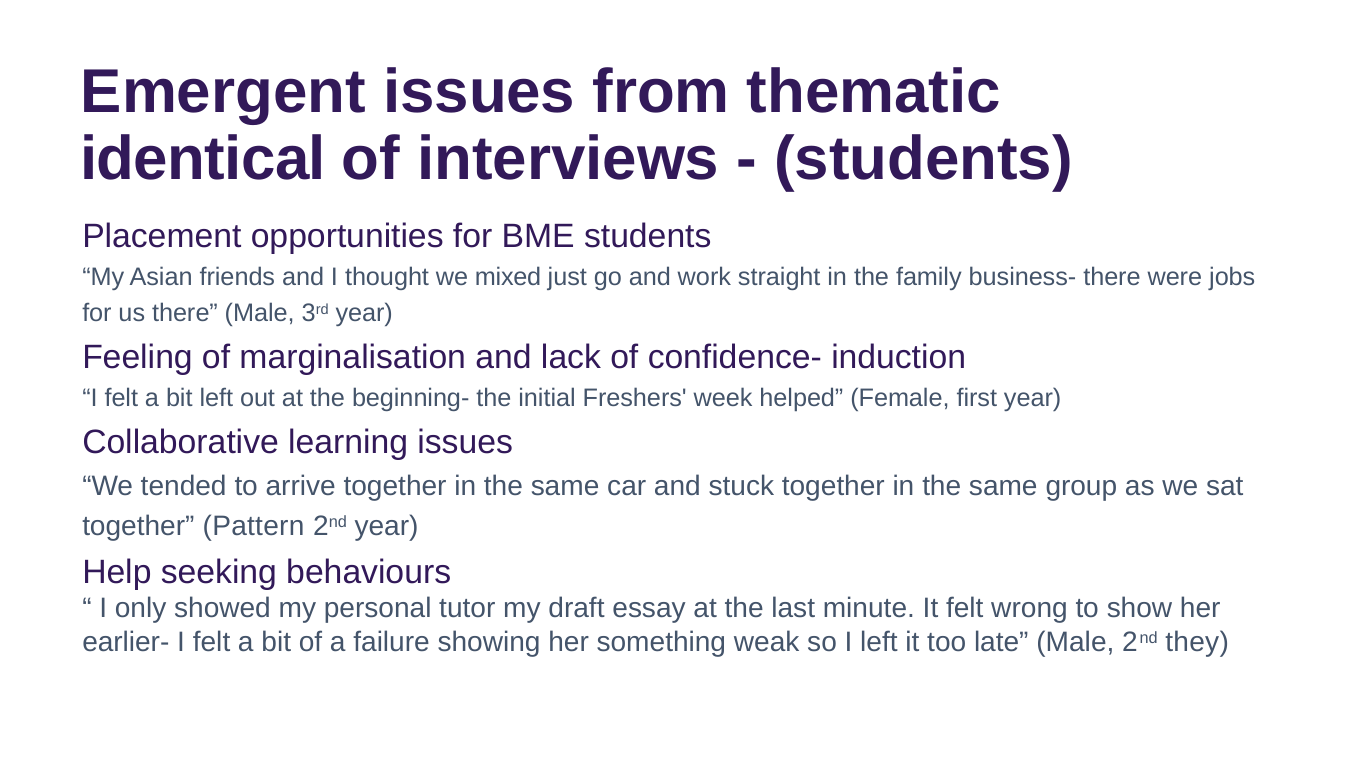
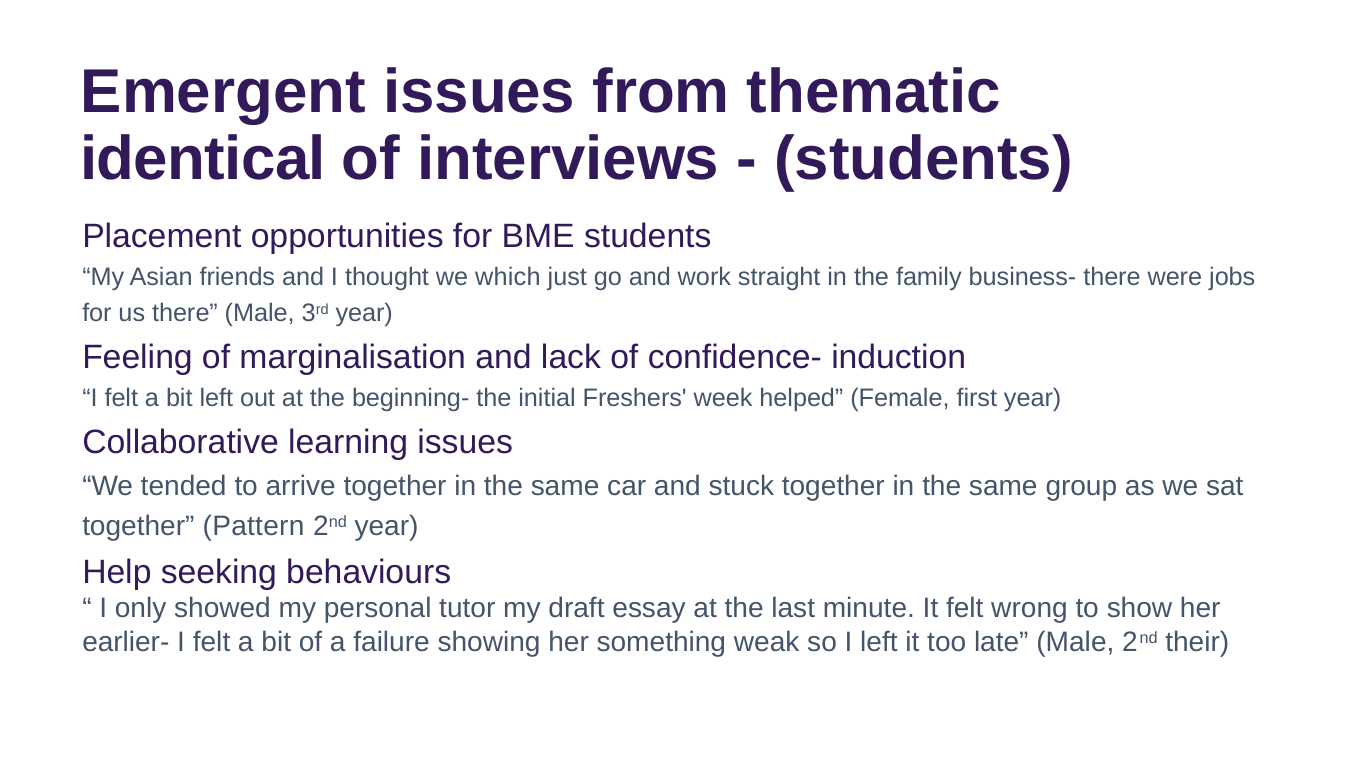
mixed: mixed -> which (508, 277)
they: they -> their (1197, 642)
